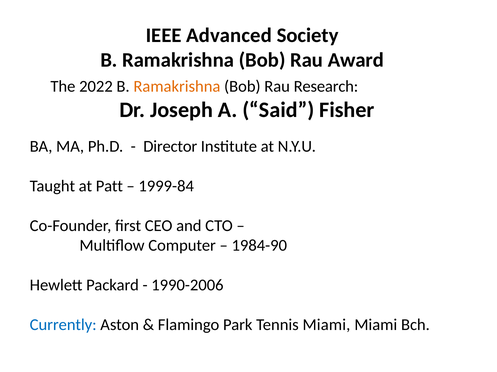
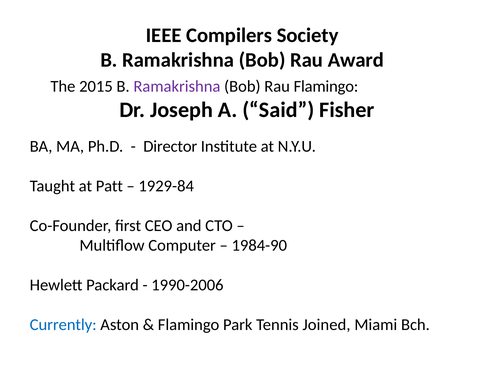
Advanced: Advanced -> Compilers (229, 35)
2022: 2022 -> 2015 (96, 87)
Ramakrishna colour: orange -> purple (177, 87)
Rau Research: Research -> Flamingo (326, 87)
1999-84: 1999-84 -> 1929-84 (166, 186)
Tennis Miami: Miami -> Joined (326, 325)
